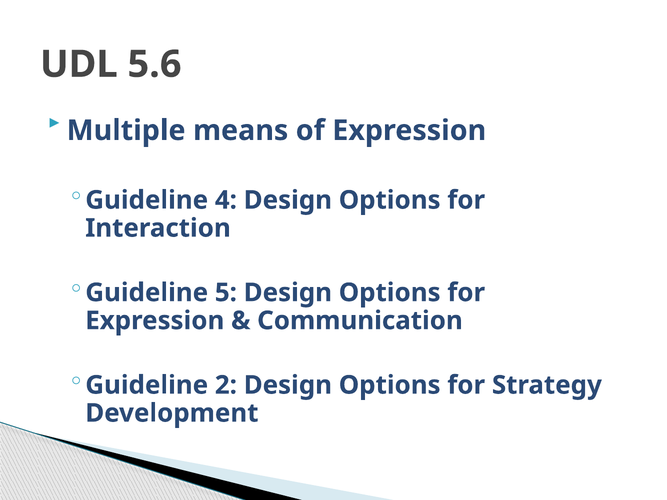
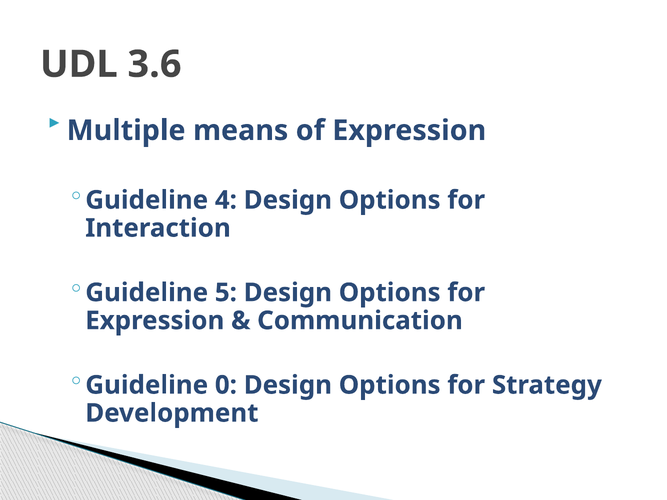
5.6: 5.6 -> 3.6 (155, 64)
2: 2 -> 0 (226, 385)
